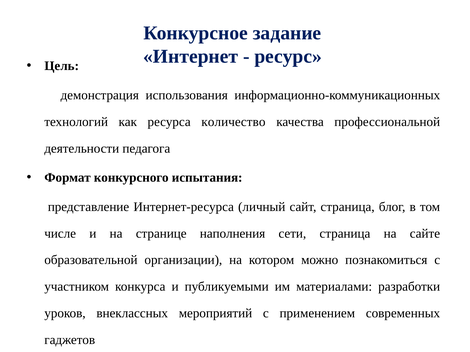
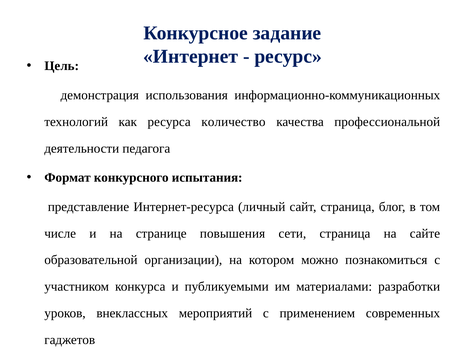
наполнения: наполнения -> повышения (233, 234)
